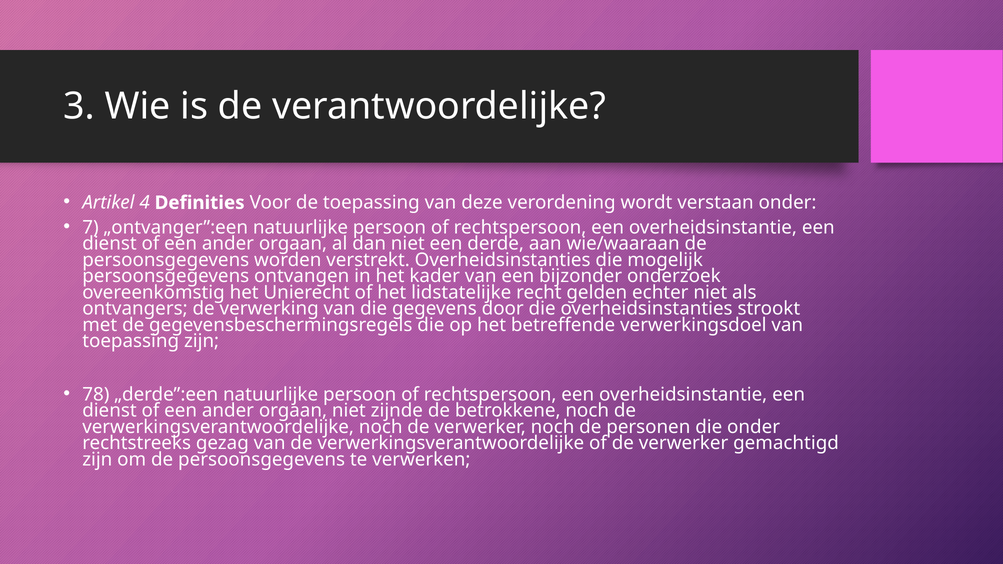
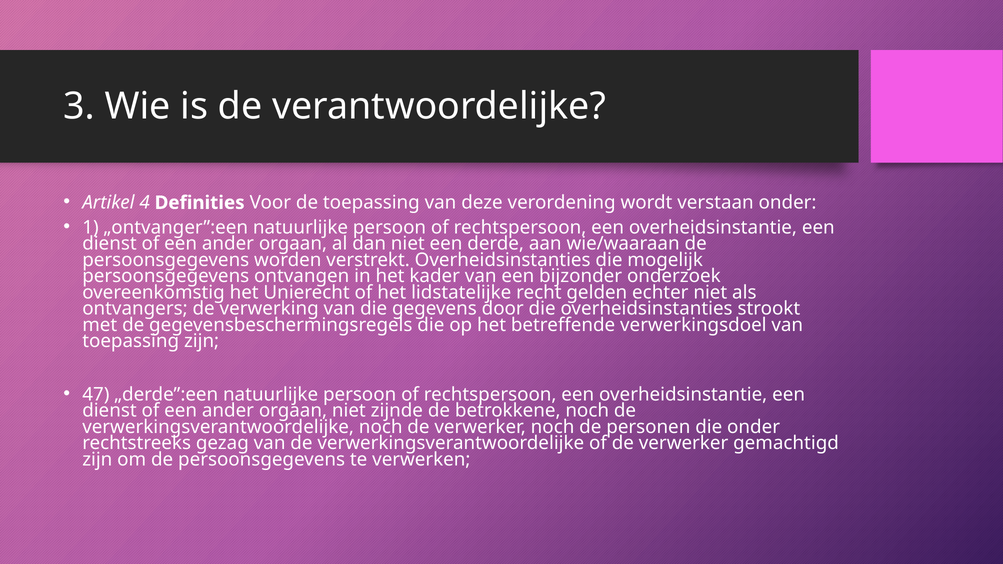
7: 7 -> 1 (90, 227)
78: 78 -> 47 (96, 394)
